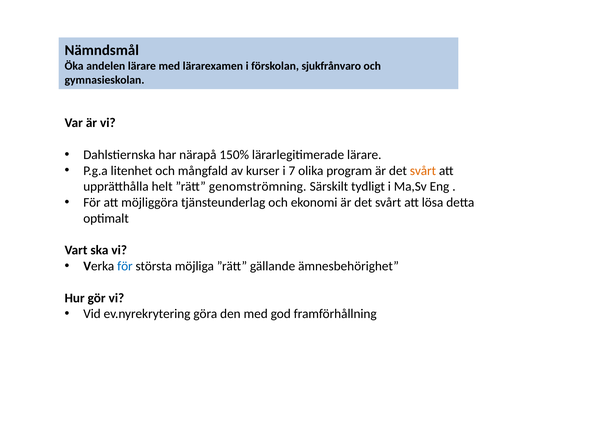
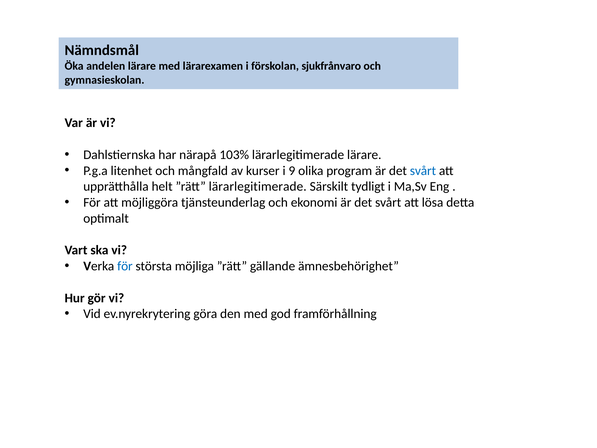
150%: 150% -> 103% (234, 155)
7: 7 -> 9 (292, 171)
svårt colour: orange -> blue (423, 171)
”rätt genomströmning: genomströmning -> lärarlegitimerade (258, 186)
